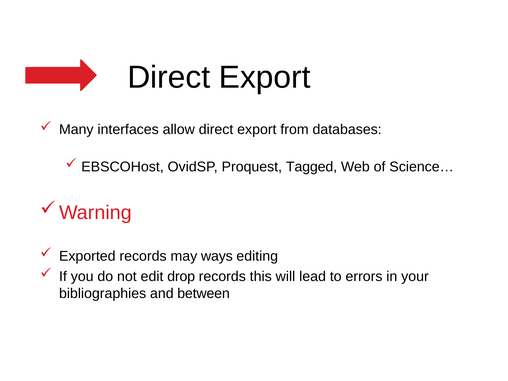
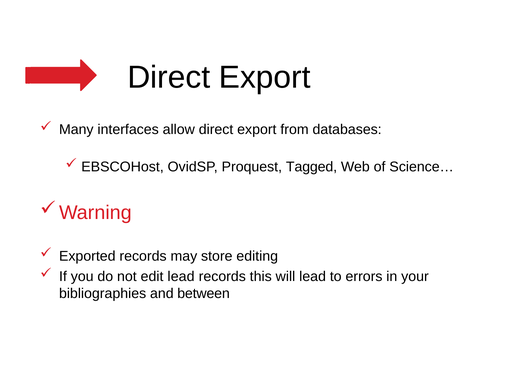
ways: ways -> store (217, 256)
edit drop: drop -> lead (181, 277)
